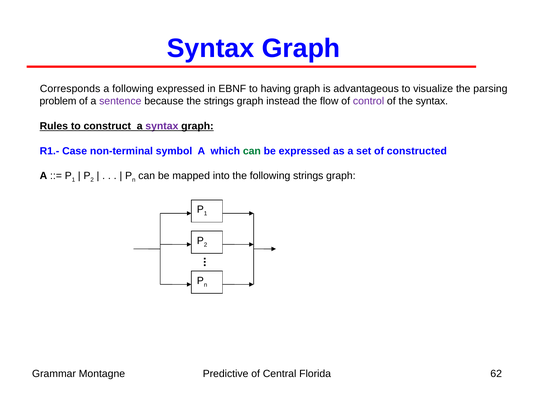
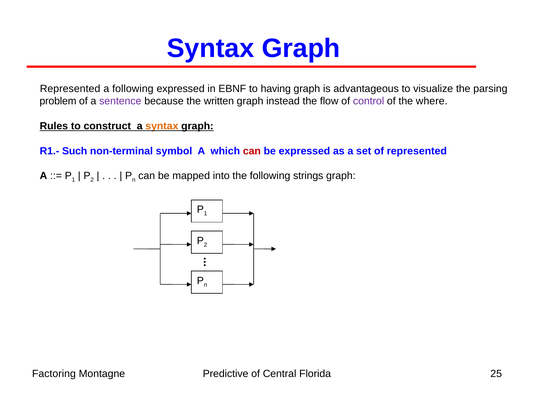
Corresponds: Corresponds -> Represented (70, 89)
the strings: strings -> written (219, 101)
the syntax: syntax -> where (432, 101)
syntax colour: purple -> orange (162, 126)
Case: Case -> Such (75, 151)
can colour: green -> red (252, 151)
of constructed: constructed -> represented (417, 151)
Grammar: Grammar -> Factoring (54, 374)
62: 62 -> 25 (496, 374)
